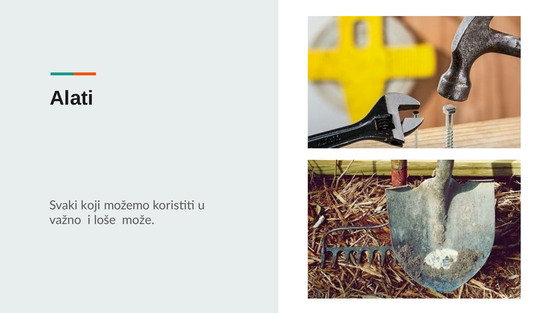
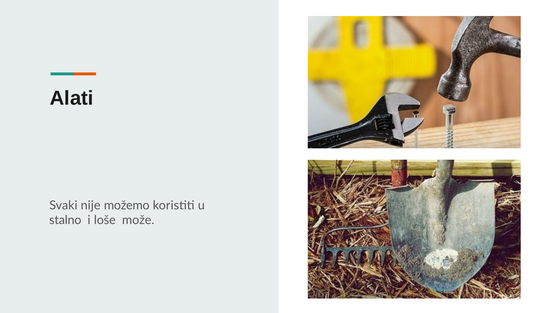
koji: koji -> nije (91, 205)
važno: važno -> stalno (65, 220)
